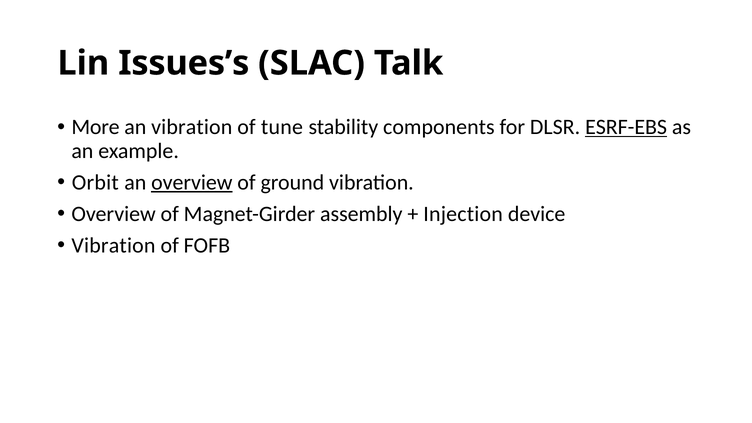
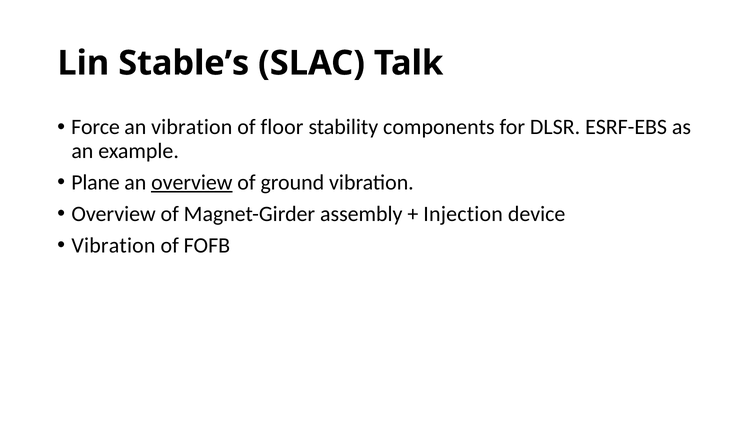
Issues’s: Issues’s -> Stable’s (184, 63)
More: More -> Force (96, 127)
tune: tune -> floor (282, 127)
ESRF-EBS underline: present -> none (626, 127)
Orbit: Orbit -> Plane (96, 182)
